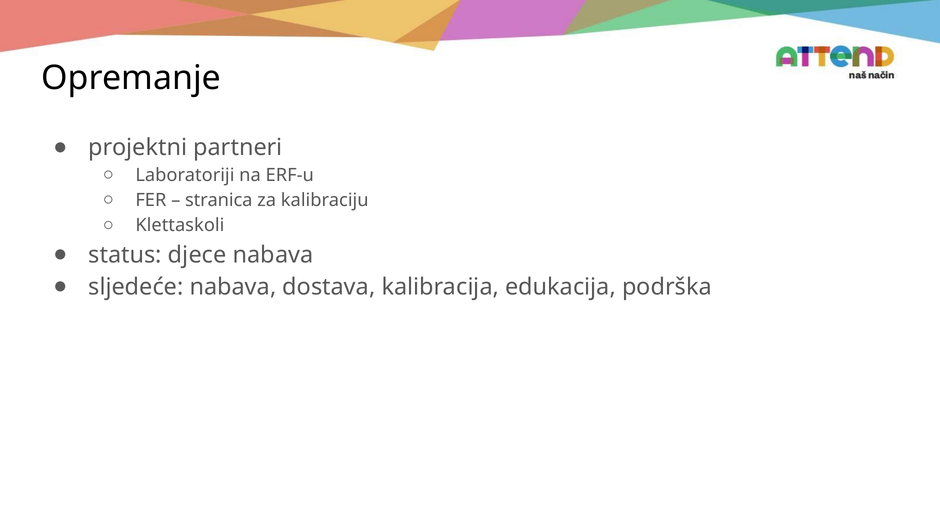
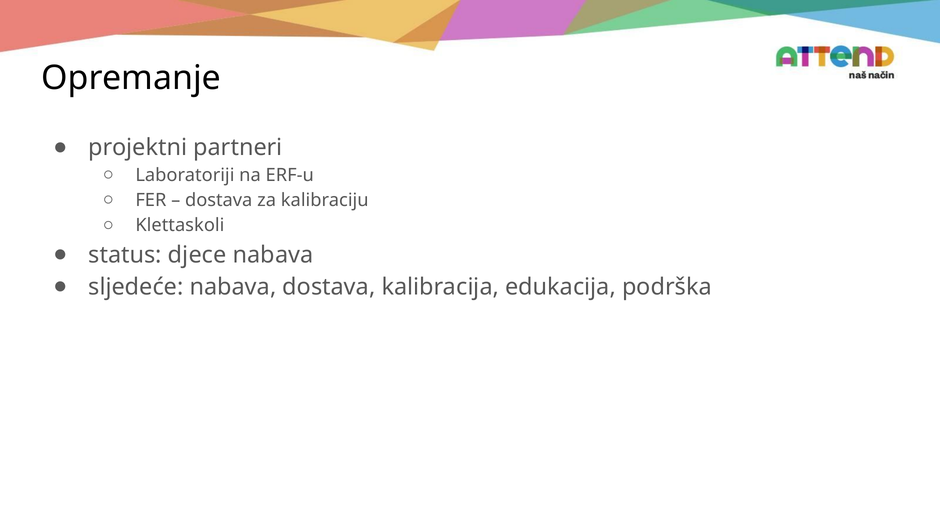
stranica: stranica -> dostava (219, 200)
